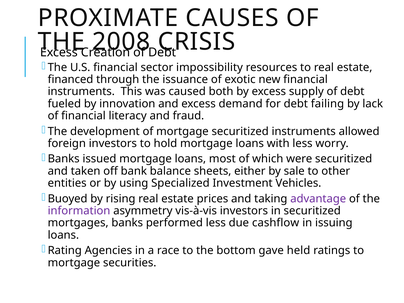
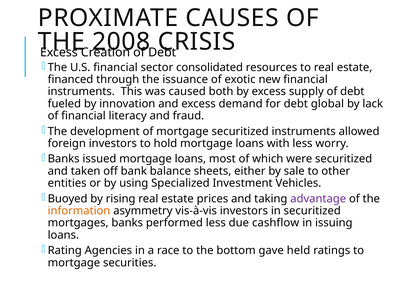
impossibility: impossibility -> consolidated (210, 67)
failing: failing -> global (327, 104)
information colour: purple -> orange (79, 211)
